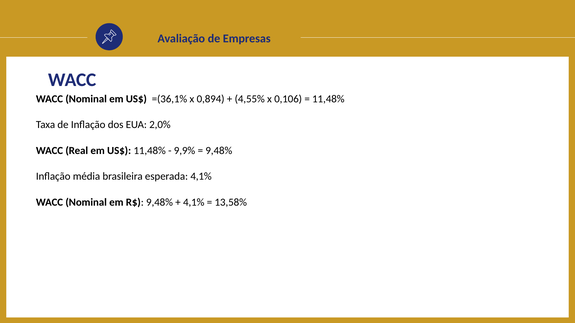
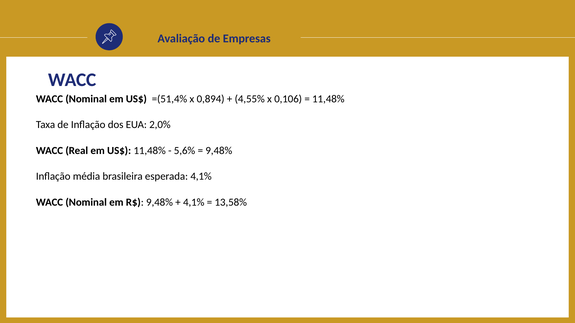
=(36,1%: =(36,1% -> =(51,4% (169, 99)
9,9%: 9,9% -> 5,6% (185, 151)
